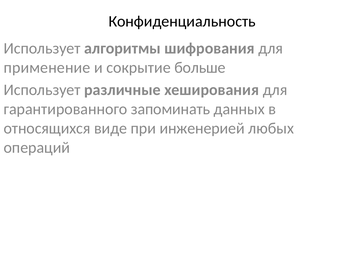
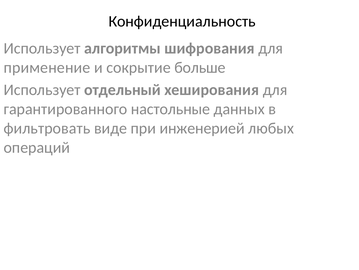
различные: различные -> отдельный (122, 90)
запоминать: запоминать -> настольные (171, 109)
относящихся: относящихся -> фильтровать (47, 128)
